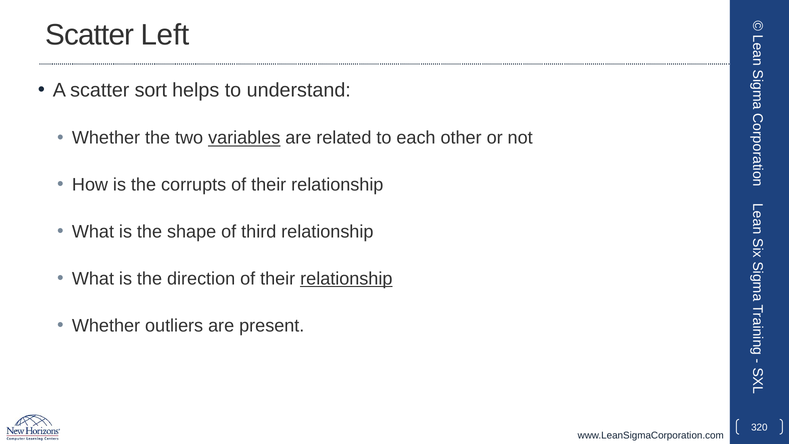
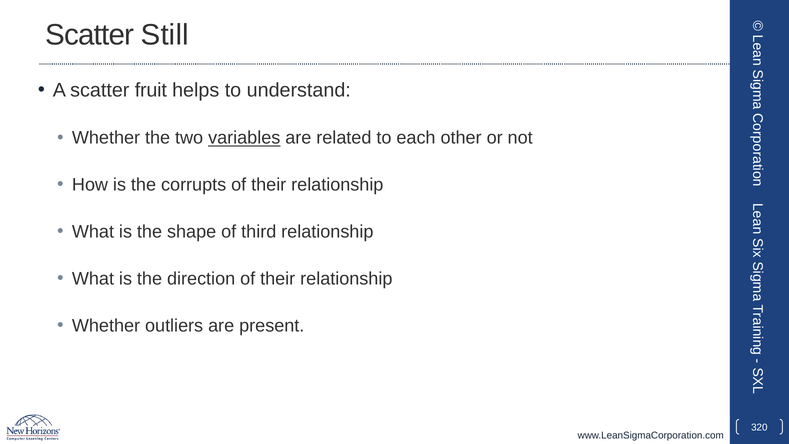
Left: Left -> Still (165, 35)
sort: sort -> fruit (151, 90)
relationship underline: present -> none (346, 279)
